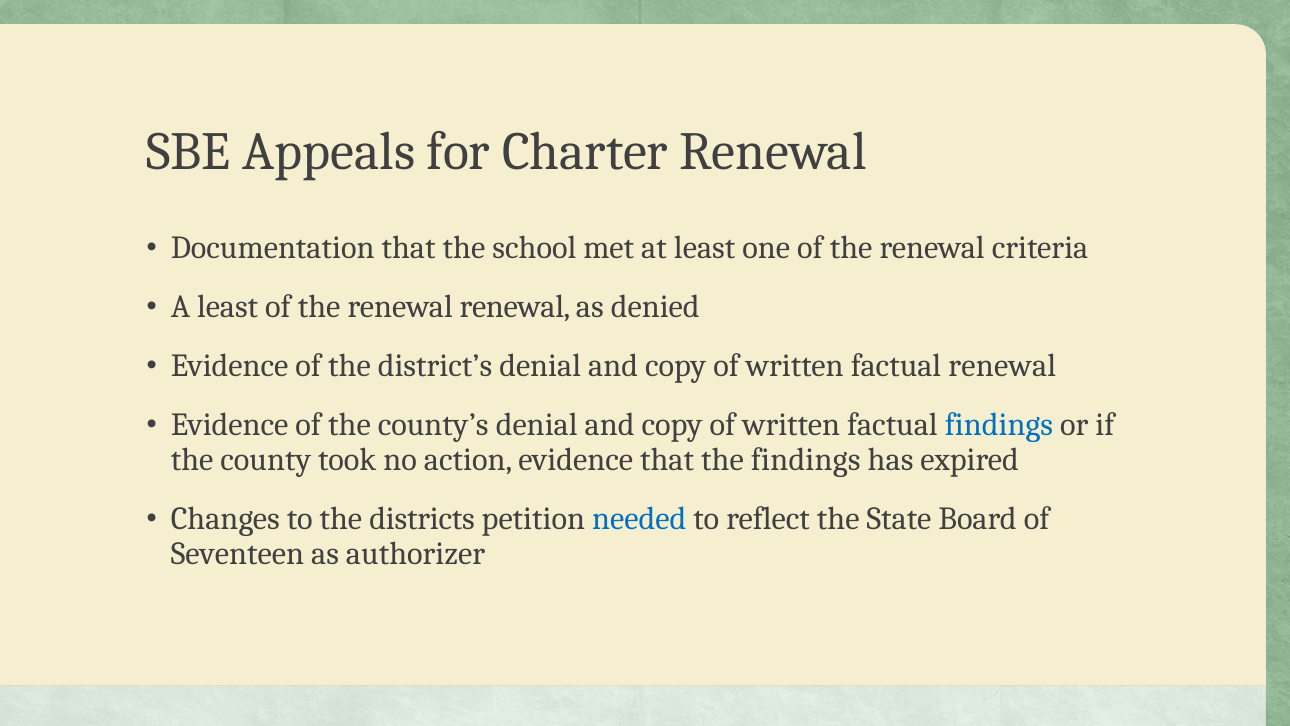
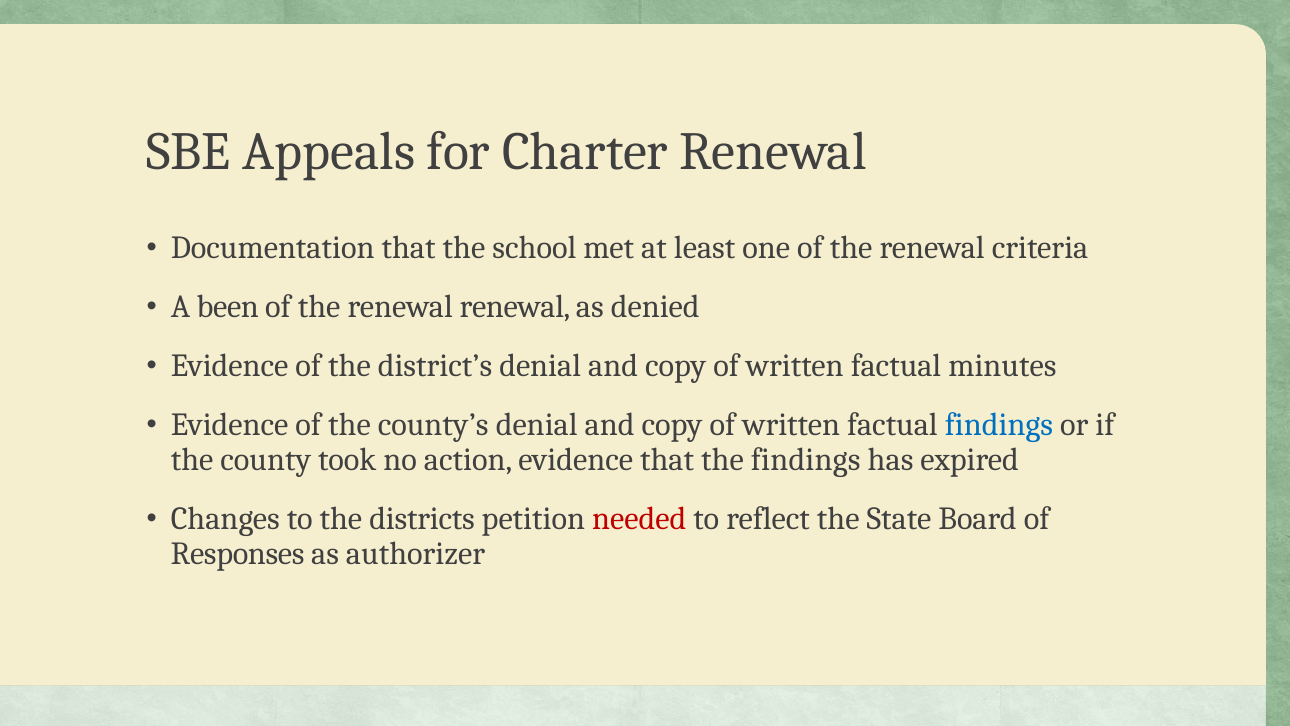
A least: least -> been (228, 307)
factual renewal: renewal -> minutes (1002, 366)
needed colour: blue -> red (639, 519)
Seventeen: Seventeen -> Responses (238, 554)
